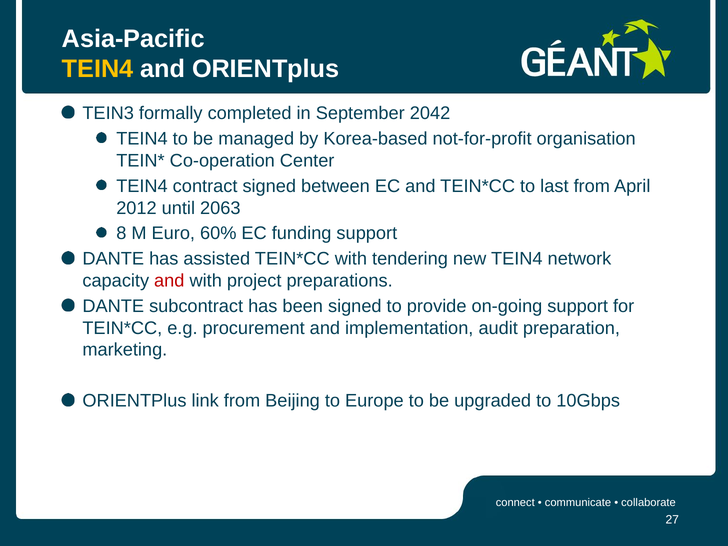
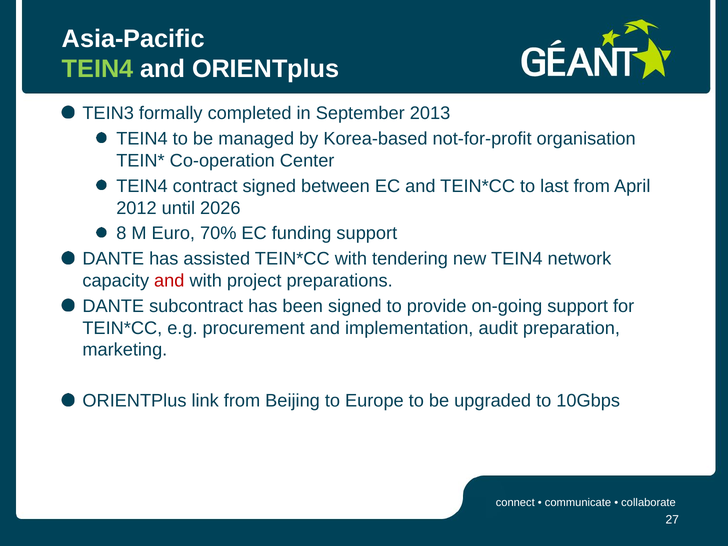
TEIN4 colour: yellow -> light green (98, 69)
2042: 2042 -> 2013 (430, 113)
2063: 2063 -> 2026 (220, 208)
60%: 60% -> 70% (218, 233)
